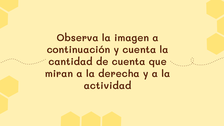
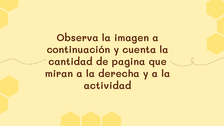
de cuenta: cuenta -> pagina (129, 62)
